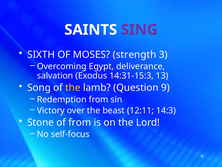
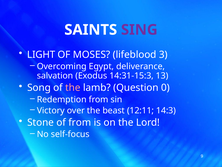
SIXTH: SIXTH -> LIGHT (41, 54)
strength: strength -> lifeblood (135, 54)
the colour: yellow -> pink (73, 87)
Question 9: 9 -> 0 (165, 87)
